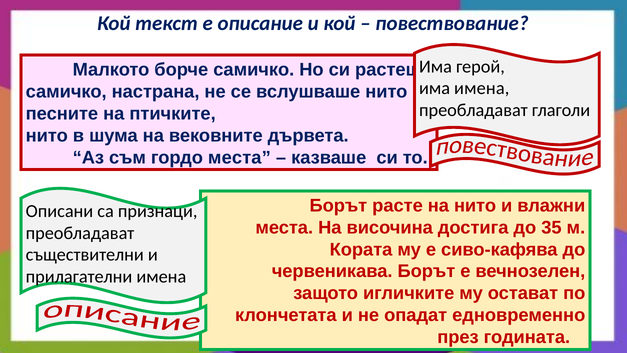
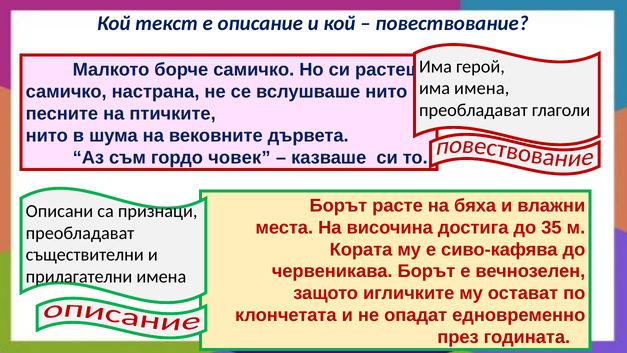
места: места -> човек (239, 157)
на нито: нито -> бяха (475, 205)
